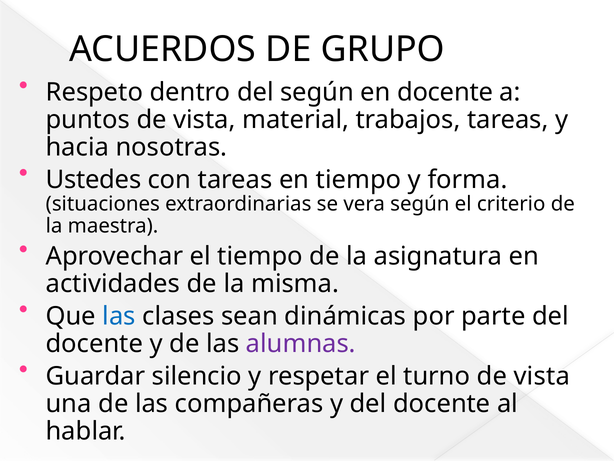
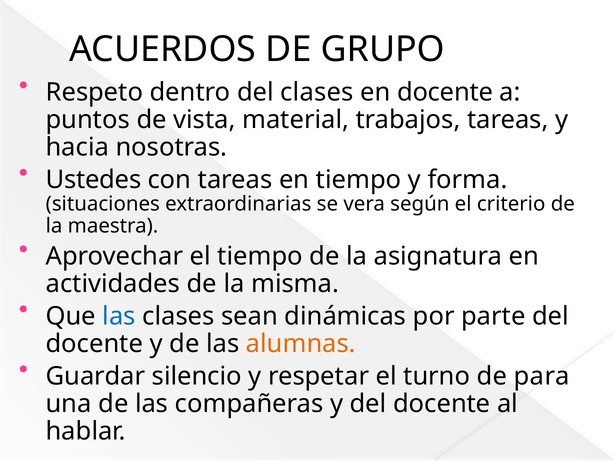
del según: según -> clases (317, 92)
alumnas colour: purple -> orange (301, 343)
turno de vista: vista -> para (542, 376)
